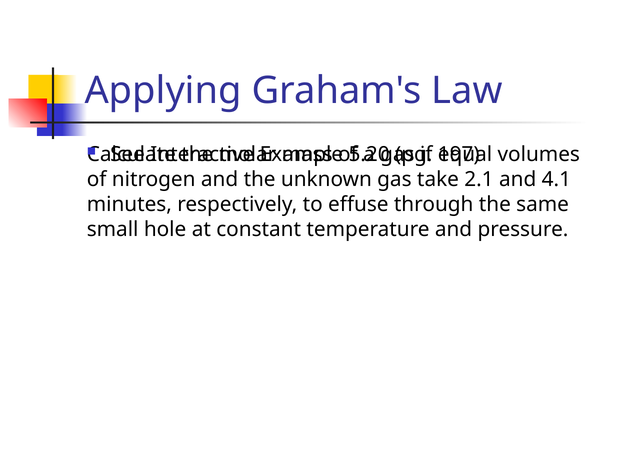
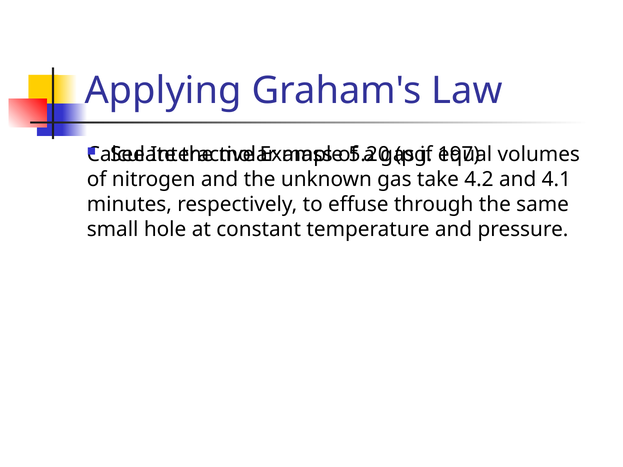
2.1: 2.1 -> 4.2 (479, 179)
